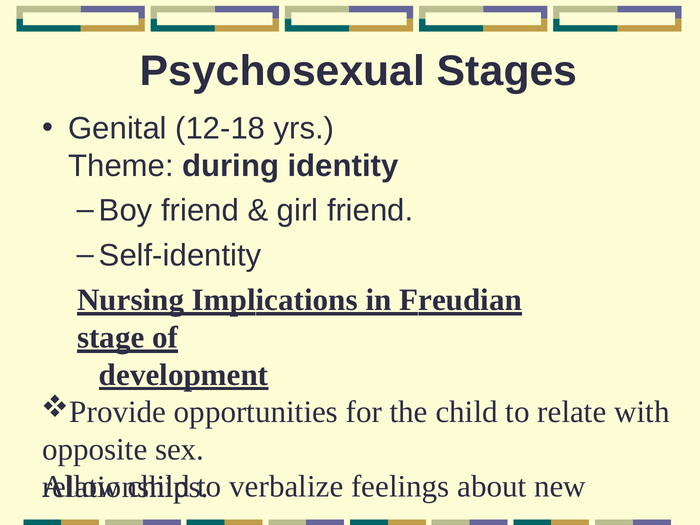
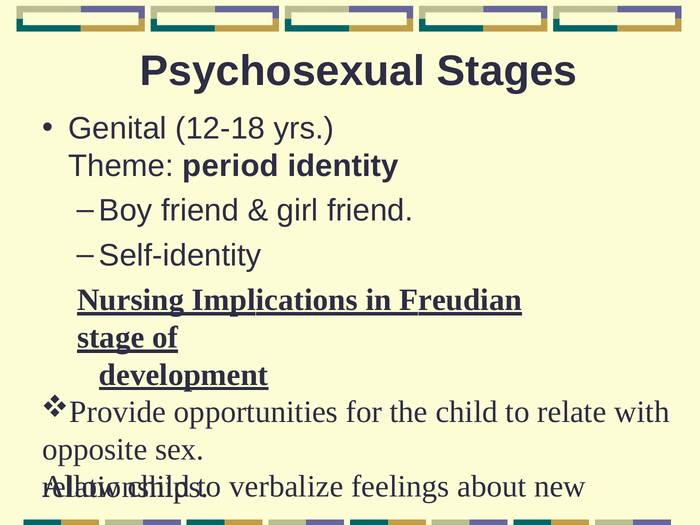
during: during -> period (231, 166)
